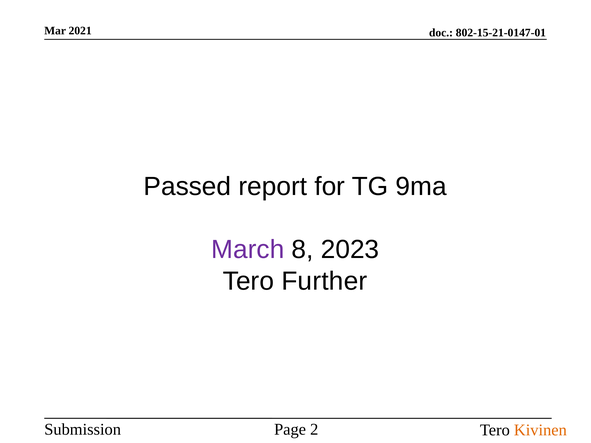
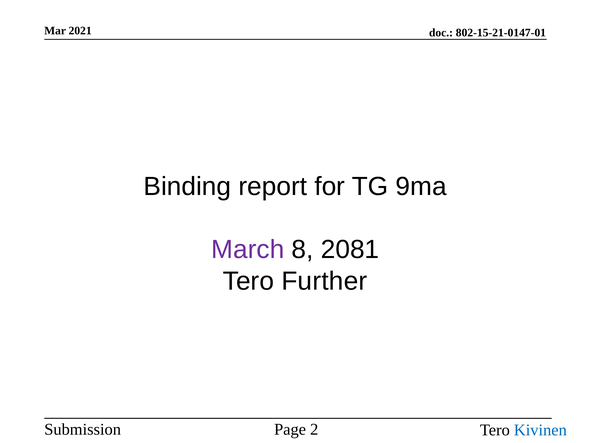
Passed: Passed -> Binding (187, 187)
2023: 2023 -> 2081 (350, 250)
Kivinen colour: orange -> blue (540, 430)
